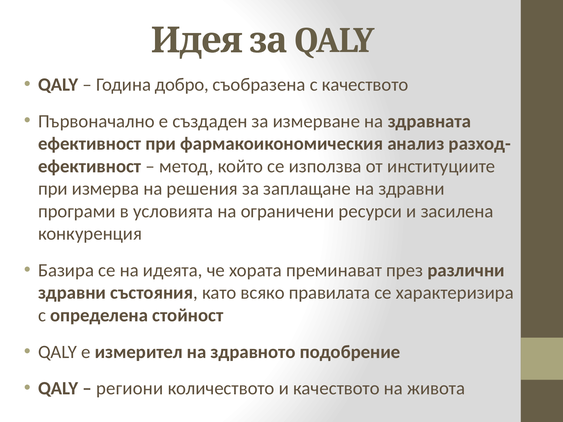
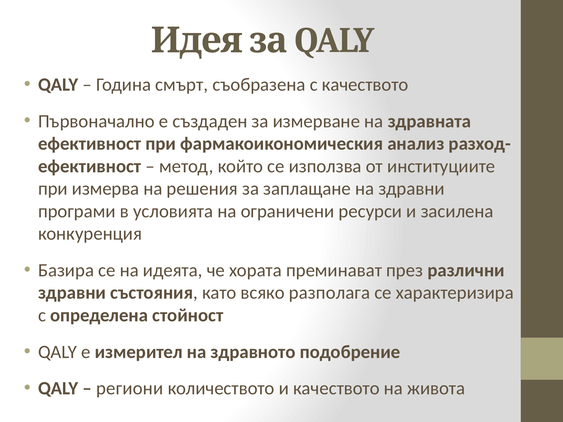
добро: добро -> смърт (182, 85)
правилата: правилата -> разполага (329, 293)
